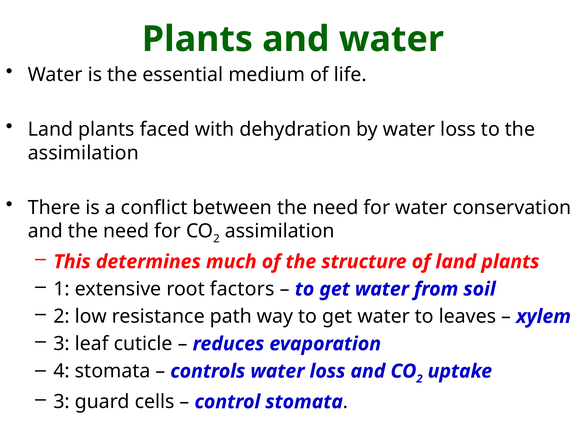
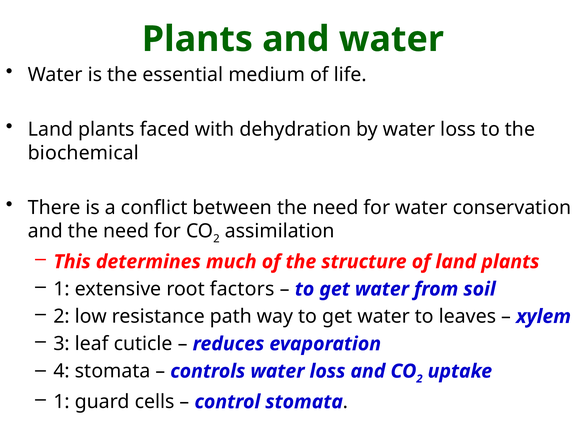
assimilation: assimilation -> biochemical (83, 153)
3: 3 -> 1 (62, 401)
